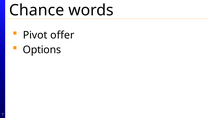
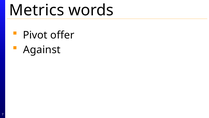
Chance: Chance -> Metrics (37, 10)
Options: Options -> Against (42, 50)
